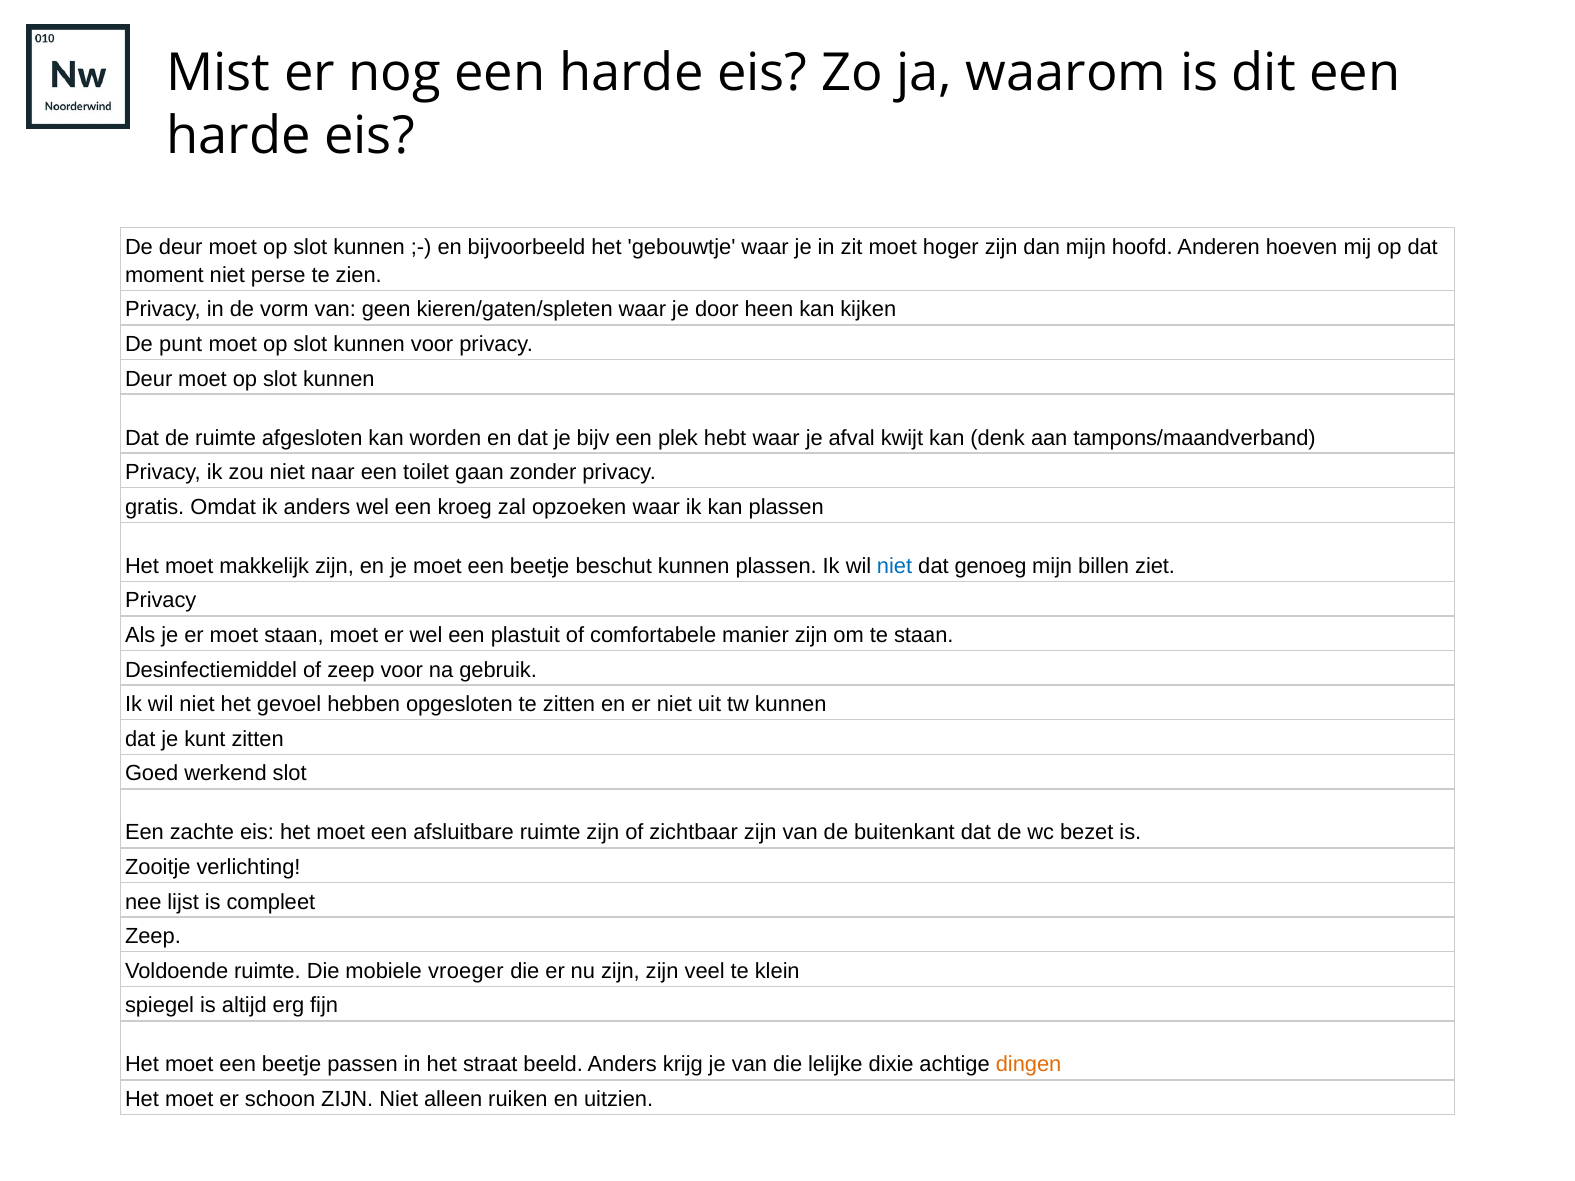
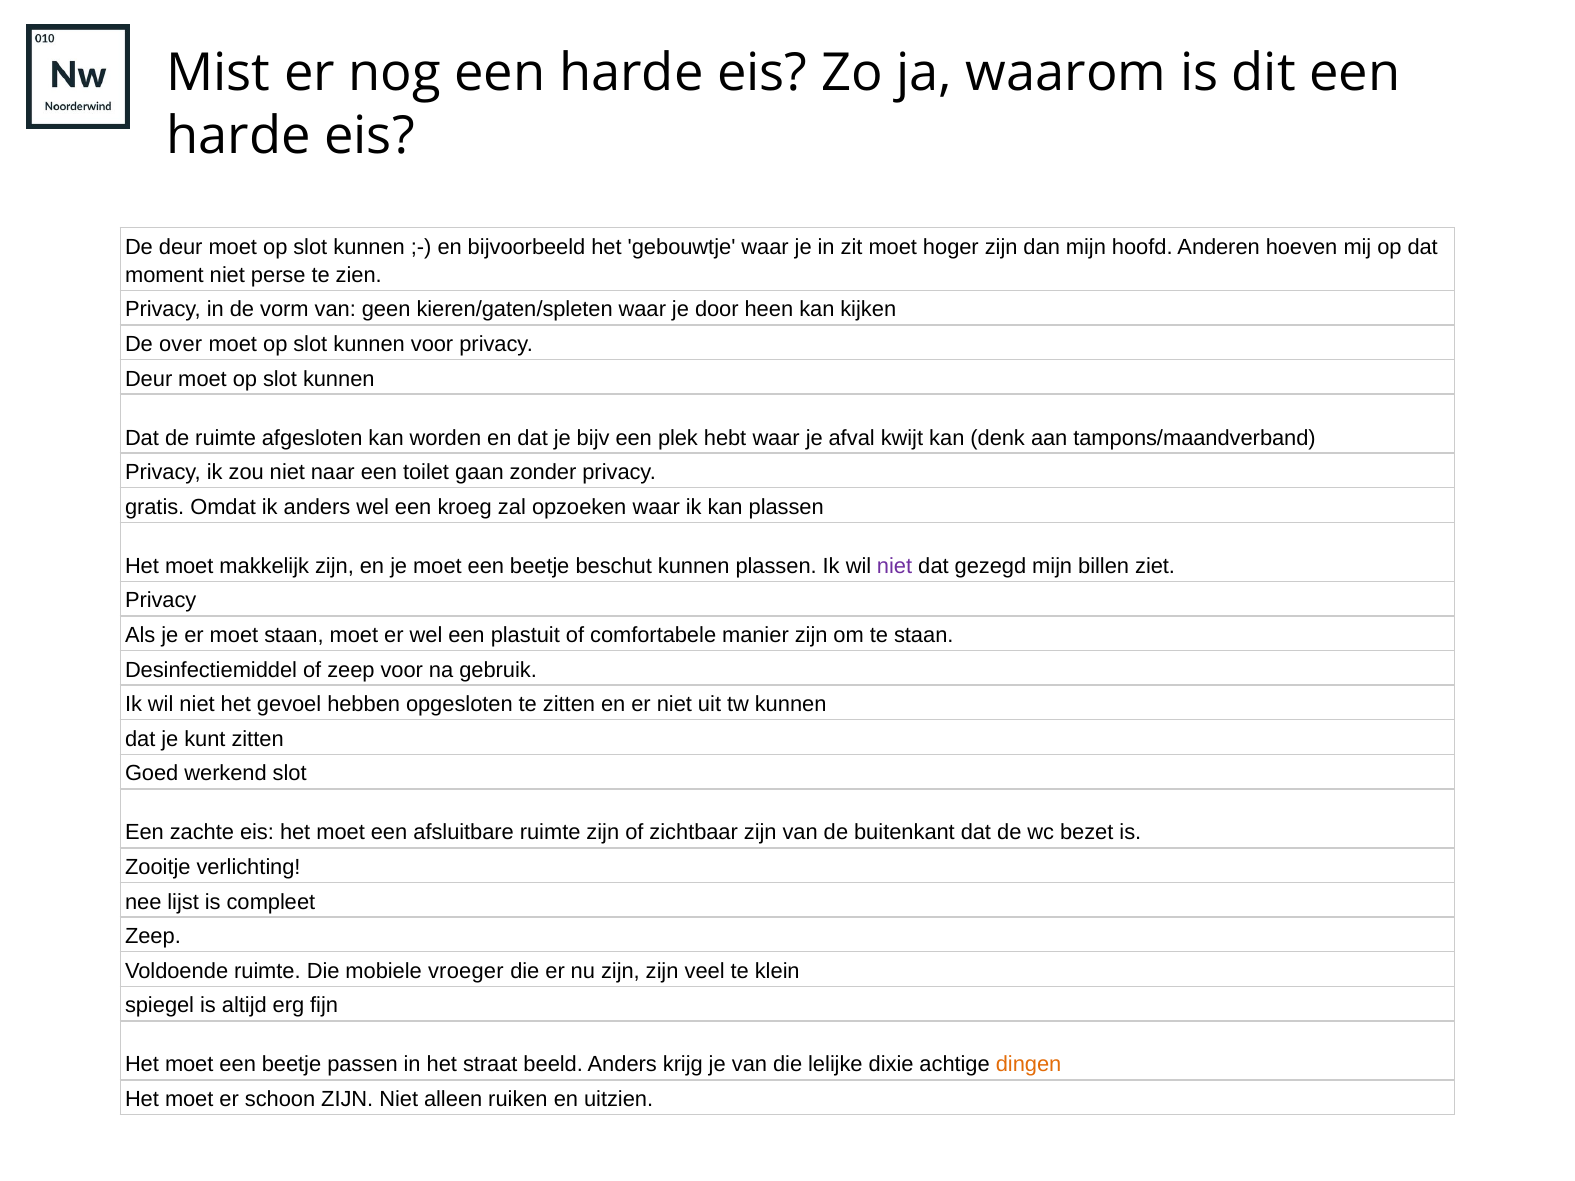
punt: punt -> over (181, 344)
niet colour: blue -> purple (895, 566)
genoeg: genoeg -> gezegd (990, 566)
